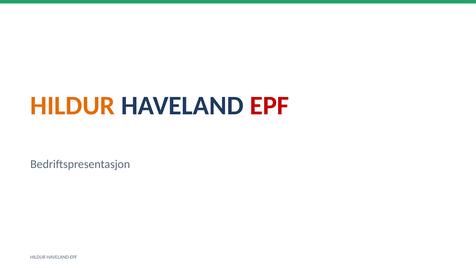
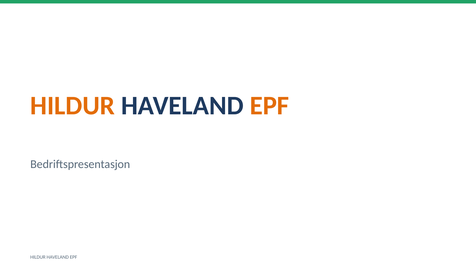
EPF colour: red -> orange (269, 106)
